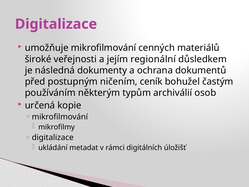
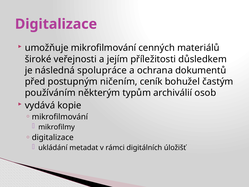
regionální: regionální -> příležitosti (153, 59)
dokumenty: dokumenty -> spolupráce (102, 70)
určená: určená -> vydává (40, 105)
